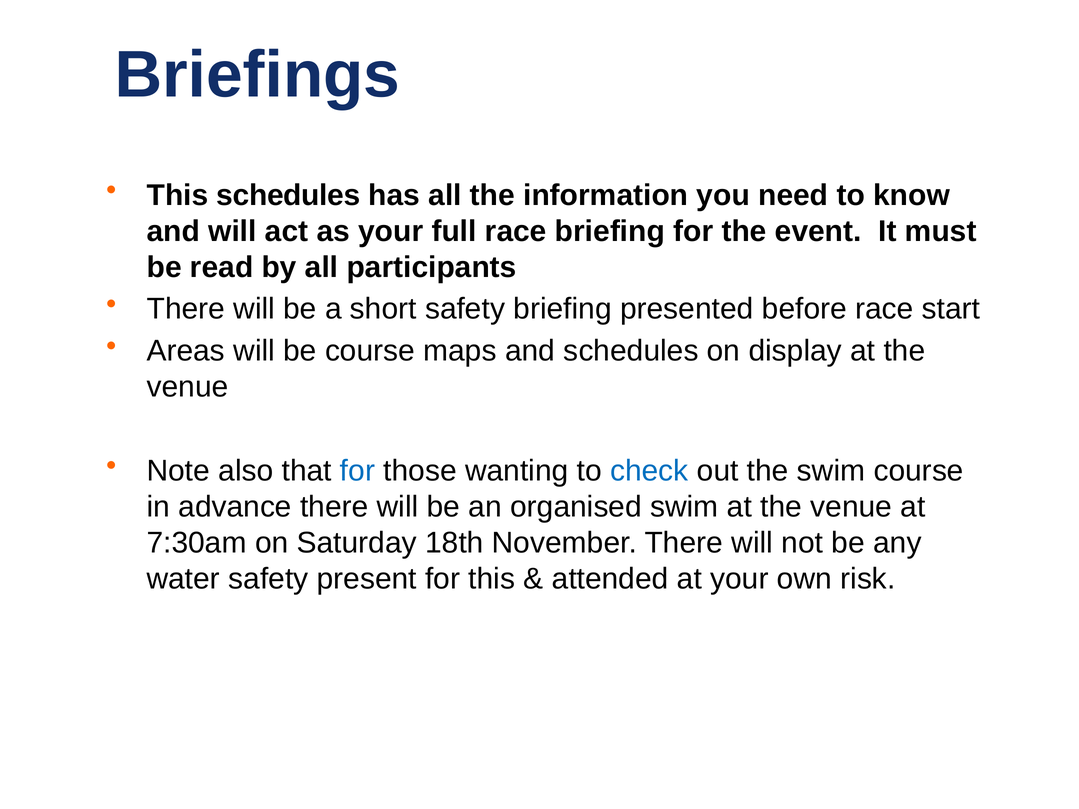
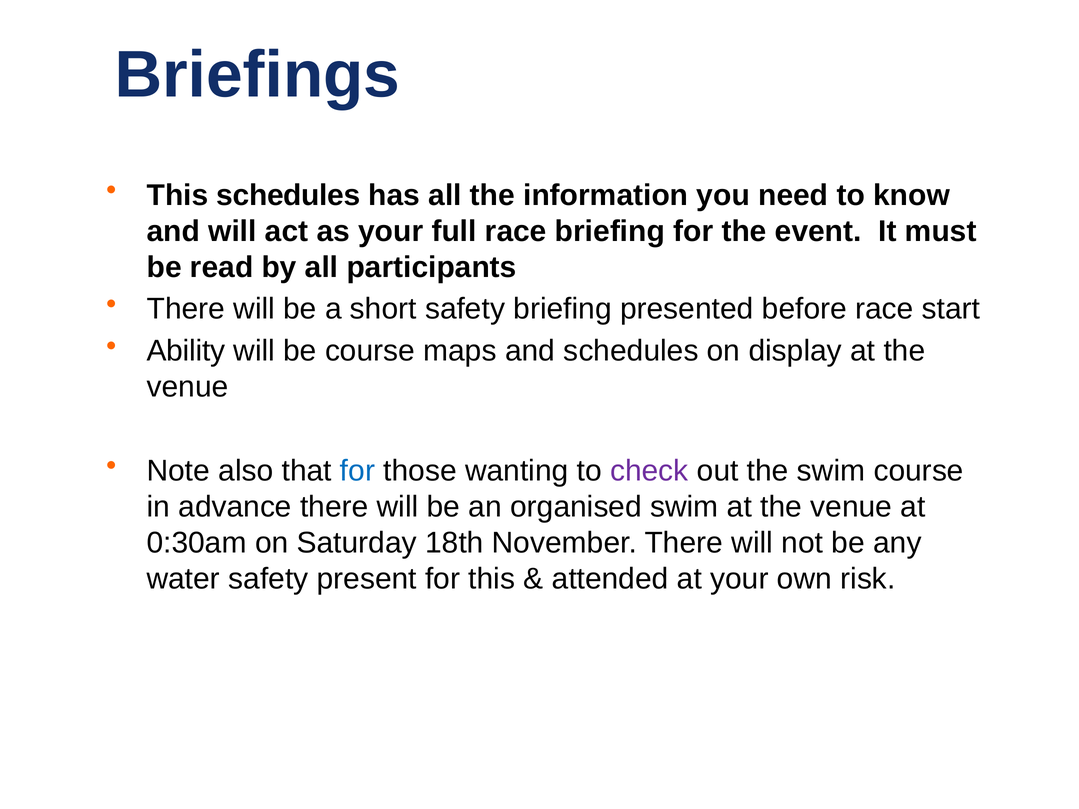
Areas: Areas -> Ability (186, 351)
check colour: blue -> purple (649, 471)
7:30am: 7:30am -> 0:30am (197, 543)
